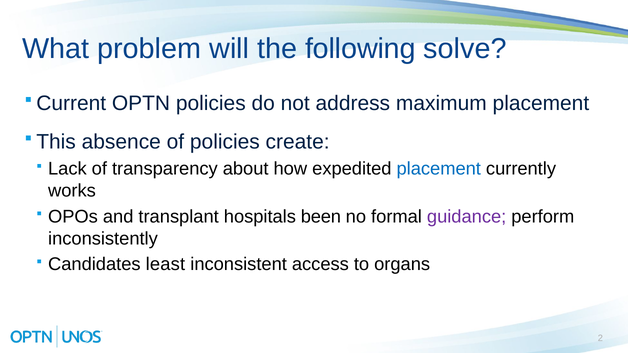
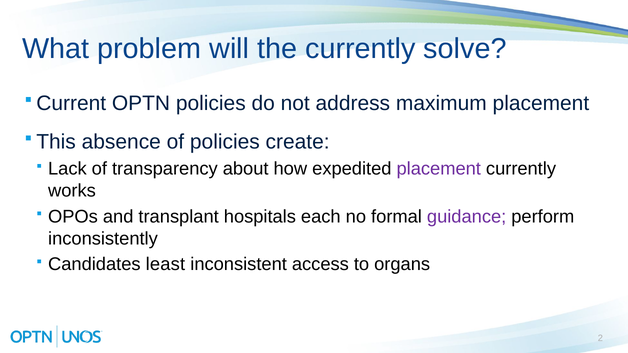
the following: following -> currently (360, 49)
placement colour: blue -> purple (439, 169)
been: been -> each (321, 217)
